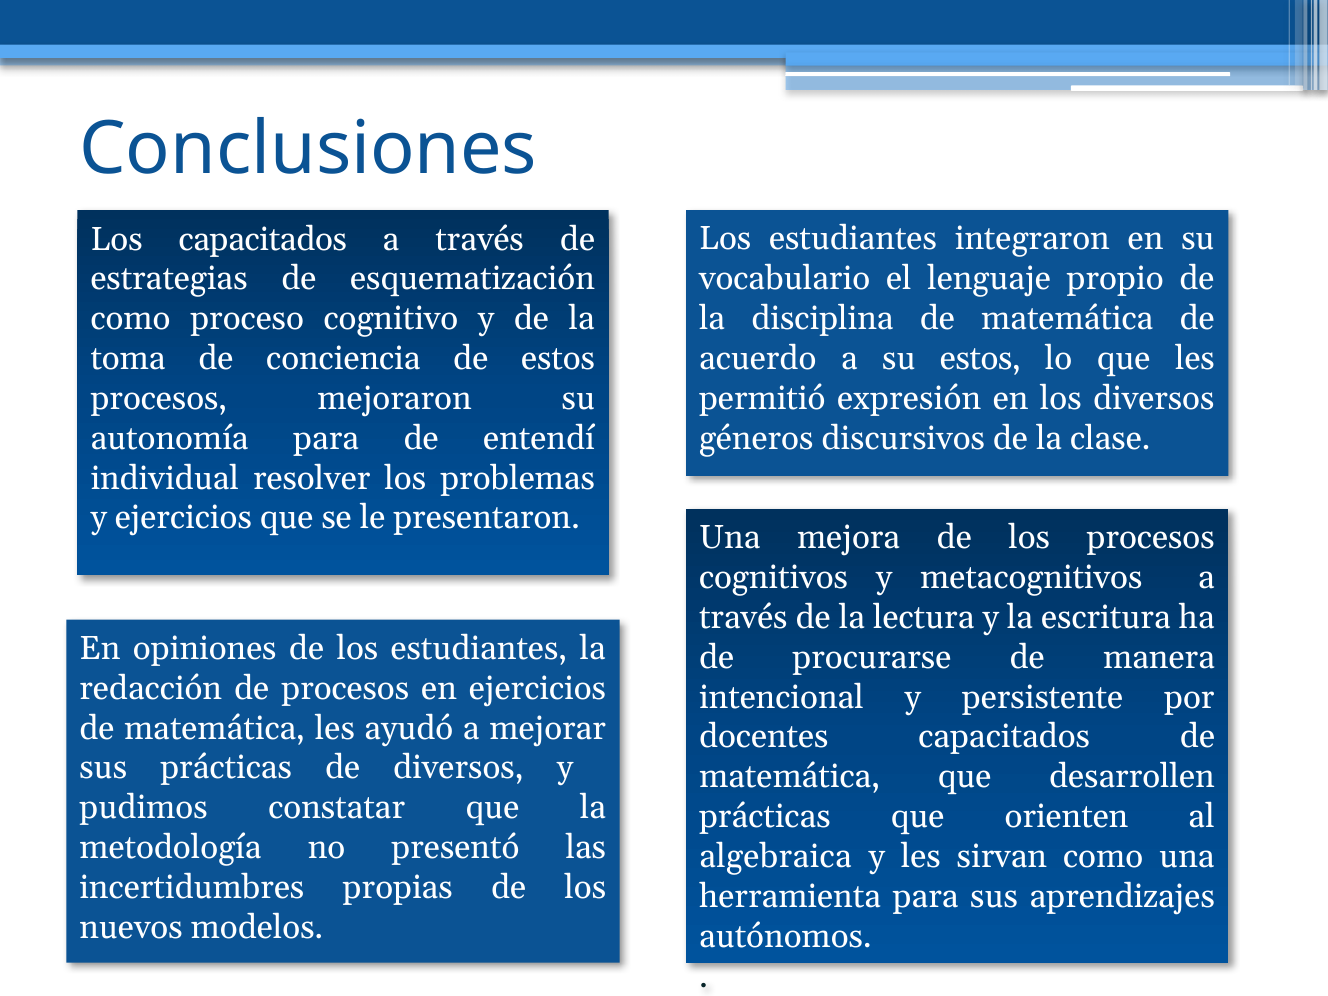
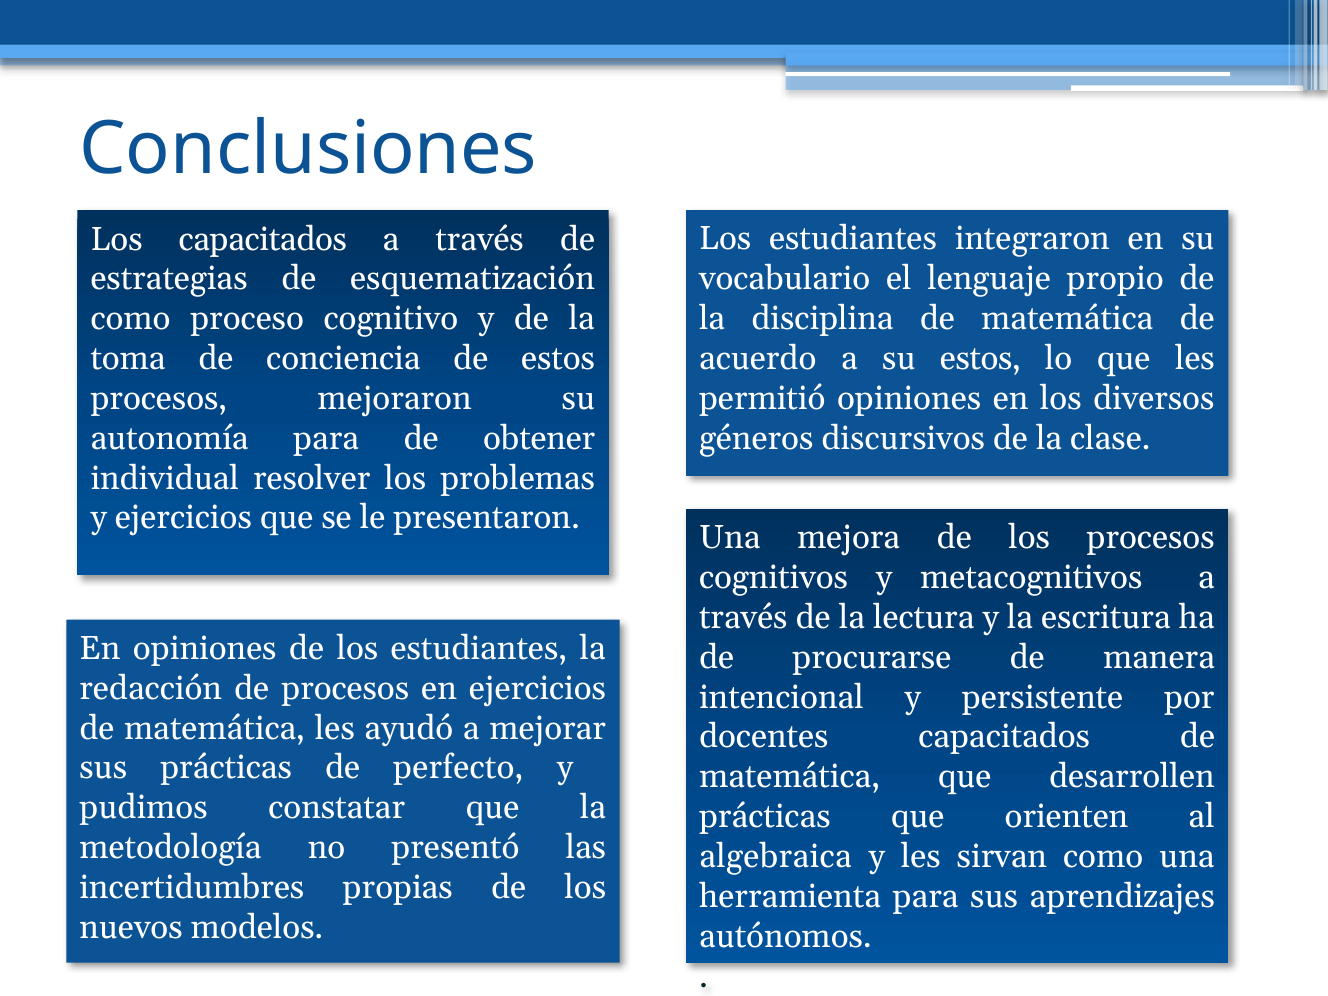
permitió expresión: expresión -> opiniones (909, 398)
entendí: entendí -> obtener (539, 438)
de diversos: diversos -> perfecto (458, 768)
